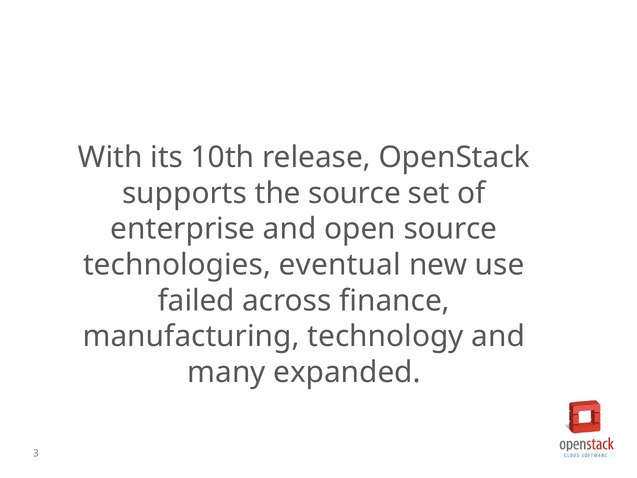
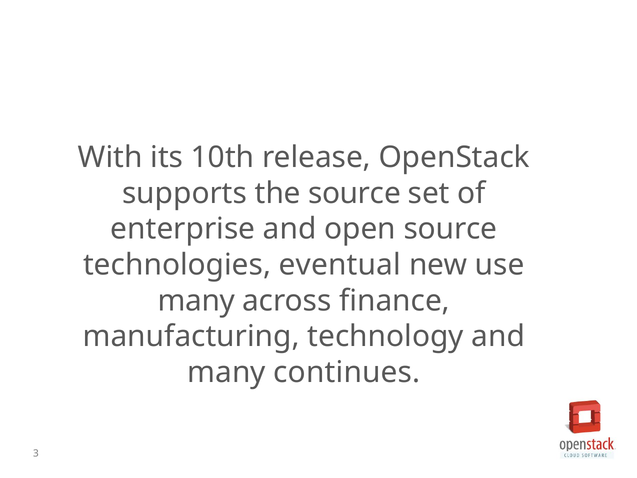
failed: failed -> many (196, 301)
expanded: expanded -> continues (347, 372)
